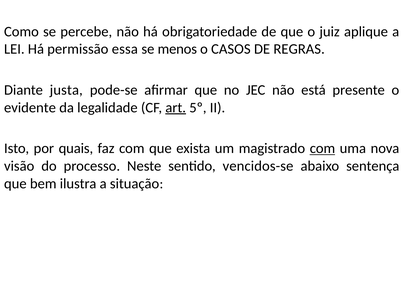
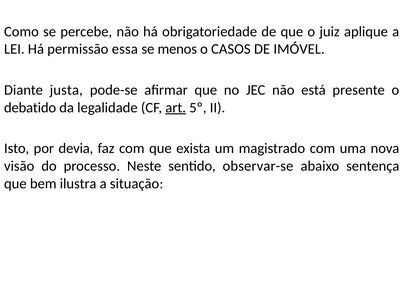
REGRAS: REGRAS -> IMÓVEL (299, 49)
evidente: evidente -> debatido (30, 108)
quais: quais -> devia (76, 148)
com underline: present -> none (322, 148)
vencidos-se: vencidos-se -> observar-se (258, 166)
